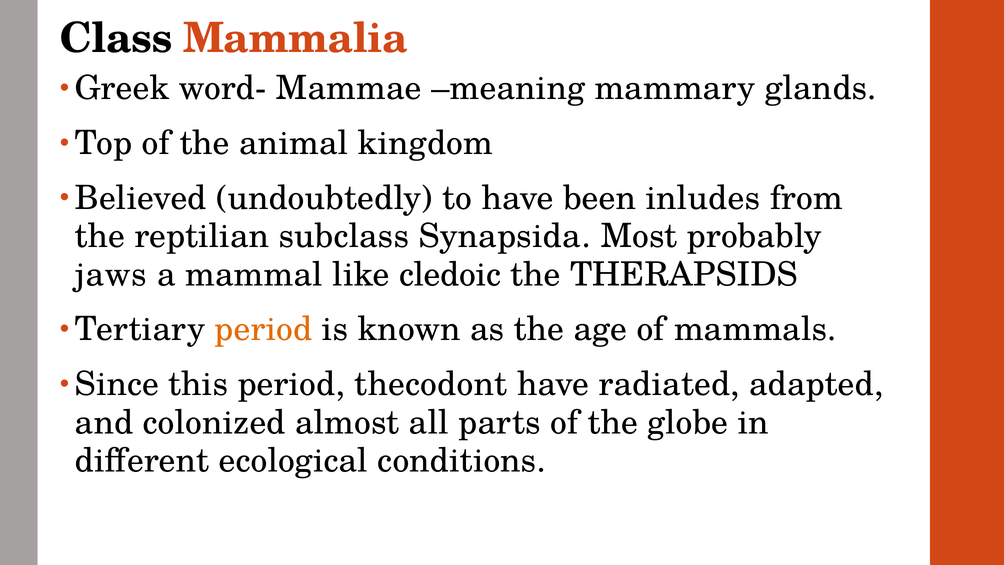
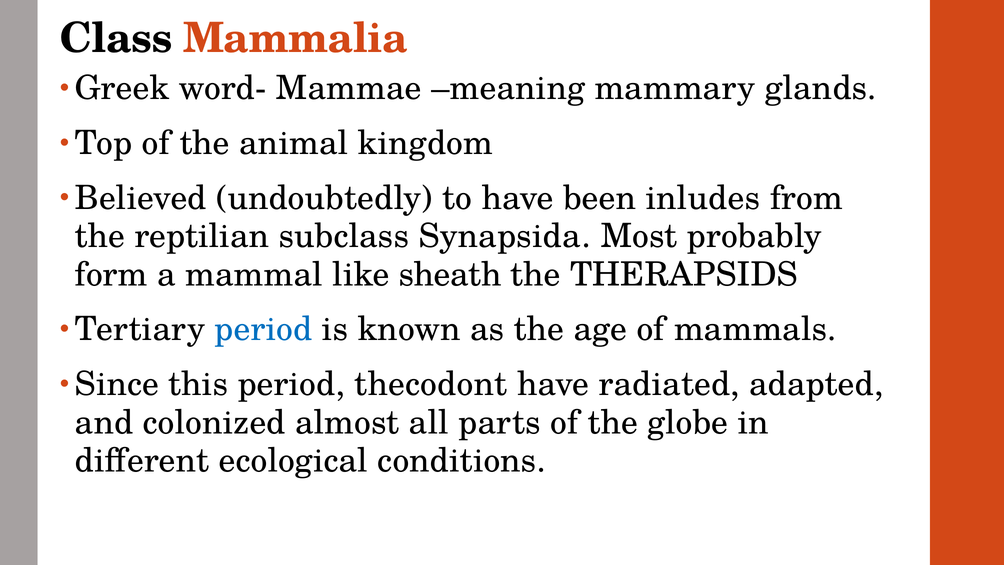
jaws: jaws -> form (111, 274)
cledoic: cledoic -> sheath (450, 274)
period colour: orange -> blue (263, 329)
